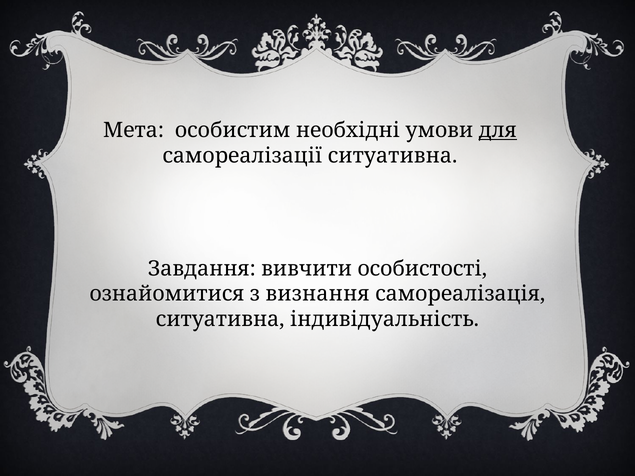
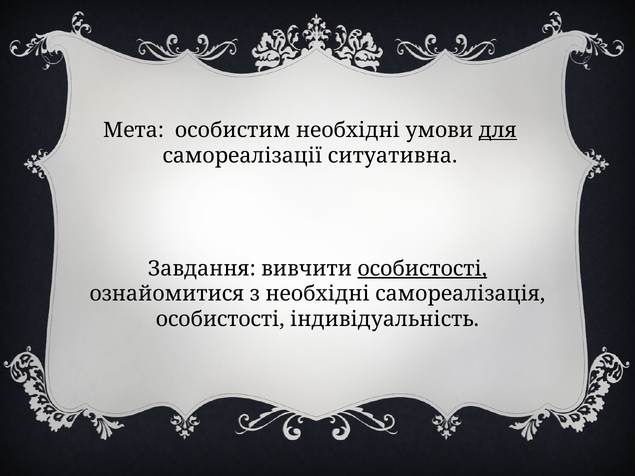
особистості underline: none -> present (422, 269)
з визнання: визнання -> необхідні (318, 294)
ситуативна: ситуативна -> особистості (220, 320)
